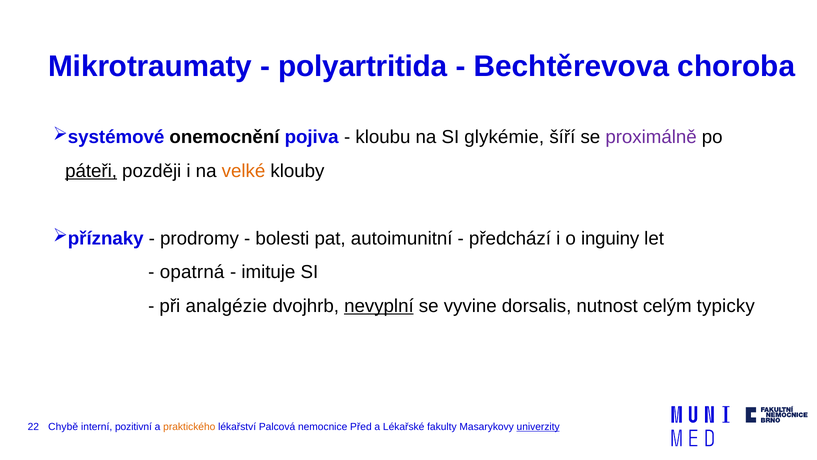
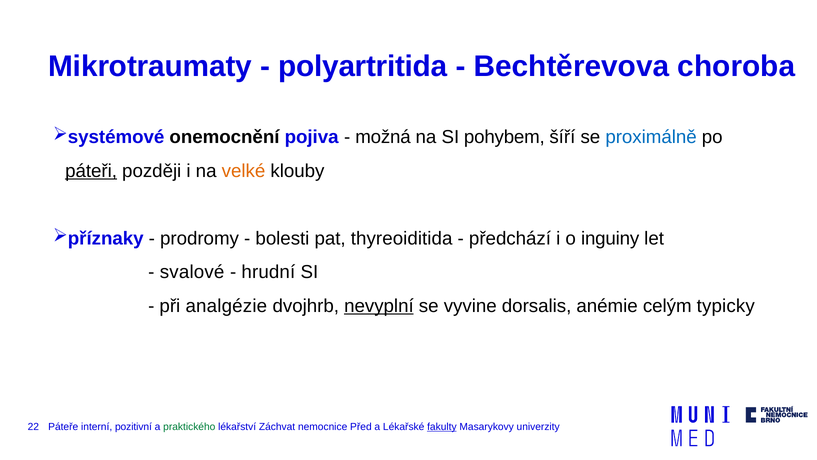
kloubu: kloubu -> možná (383, 137)
glykémie: glykémie -> pohybem (504, 137)
proximálně colour: purple -> blue (651, 137)
autoimunitní: autoimunitní -> thyreoiditida (402, 238)
opatrná: opatrná -> svalové (192, 272)
imituje: imituje -> hrudní (268, 272)
nutnost: nutnost -> anémie (607, 306)
Chybě: Chybě -> Páteře (63, 426)
praktického colour: orange -> green (189, 426)
Palcová: Palcová -> Záchvat (277, 426)
fakulty underline: none -> present (442, 426)
univerzity underline: present -> none (538, 426)
